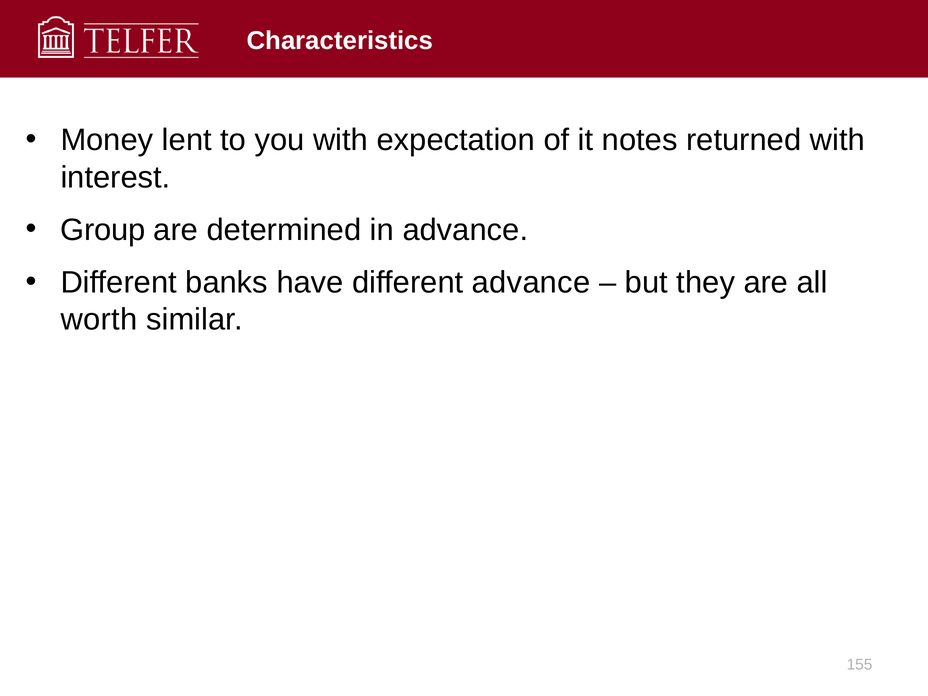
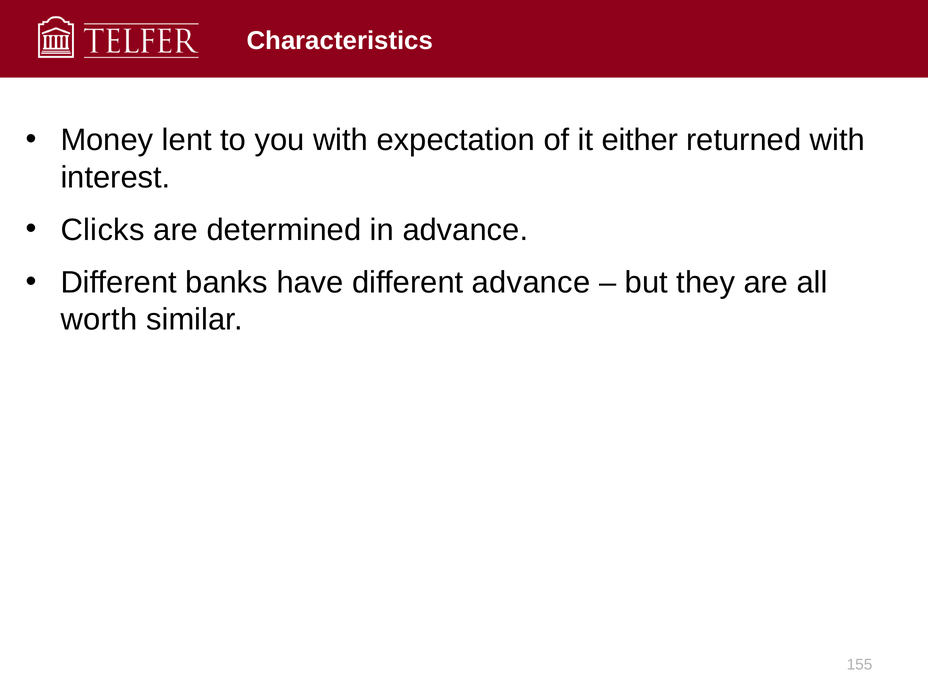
notes: notes -> either (640, 140)
Group: Group -> Clicks (103, 230)
